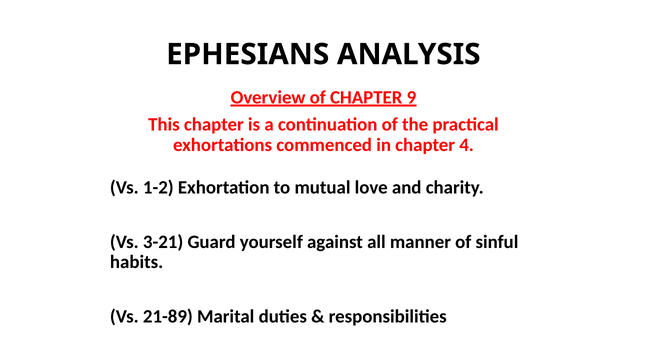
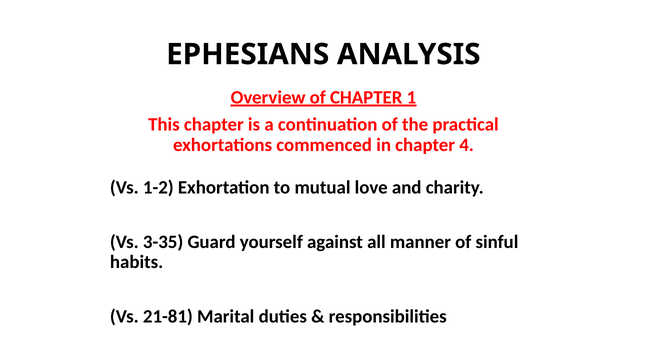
9: 9 -> 1 (411, 97)
3-21: 3-21 -> 3-35 (163, 242)
21-89: 21-89 -> 21-81 (168, 316)
